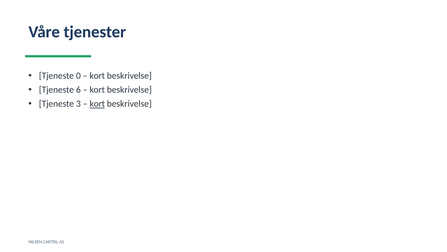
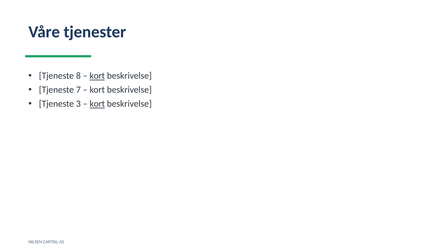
0: 0 -> 8 (78, 76)
kort underline: none -> present (97, 76)
6: 6 -> 7 (78, 90)
